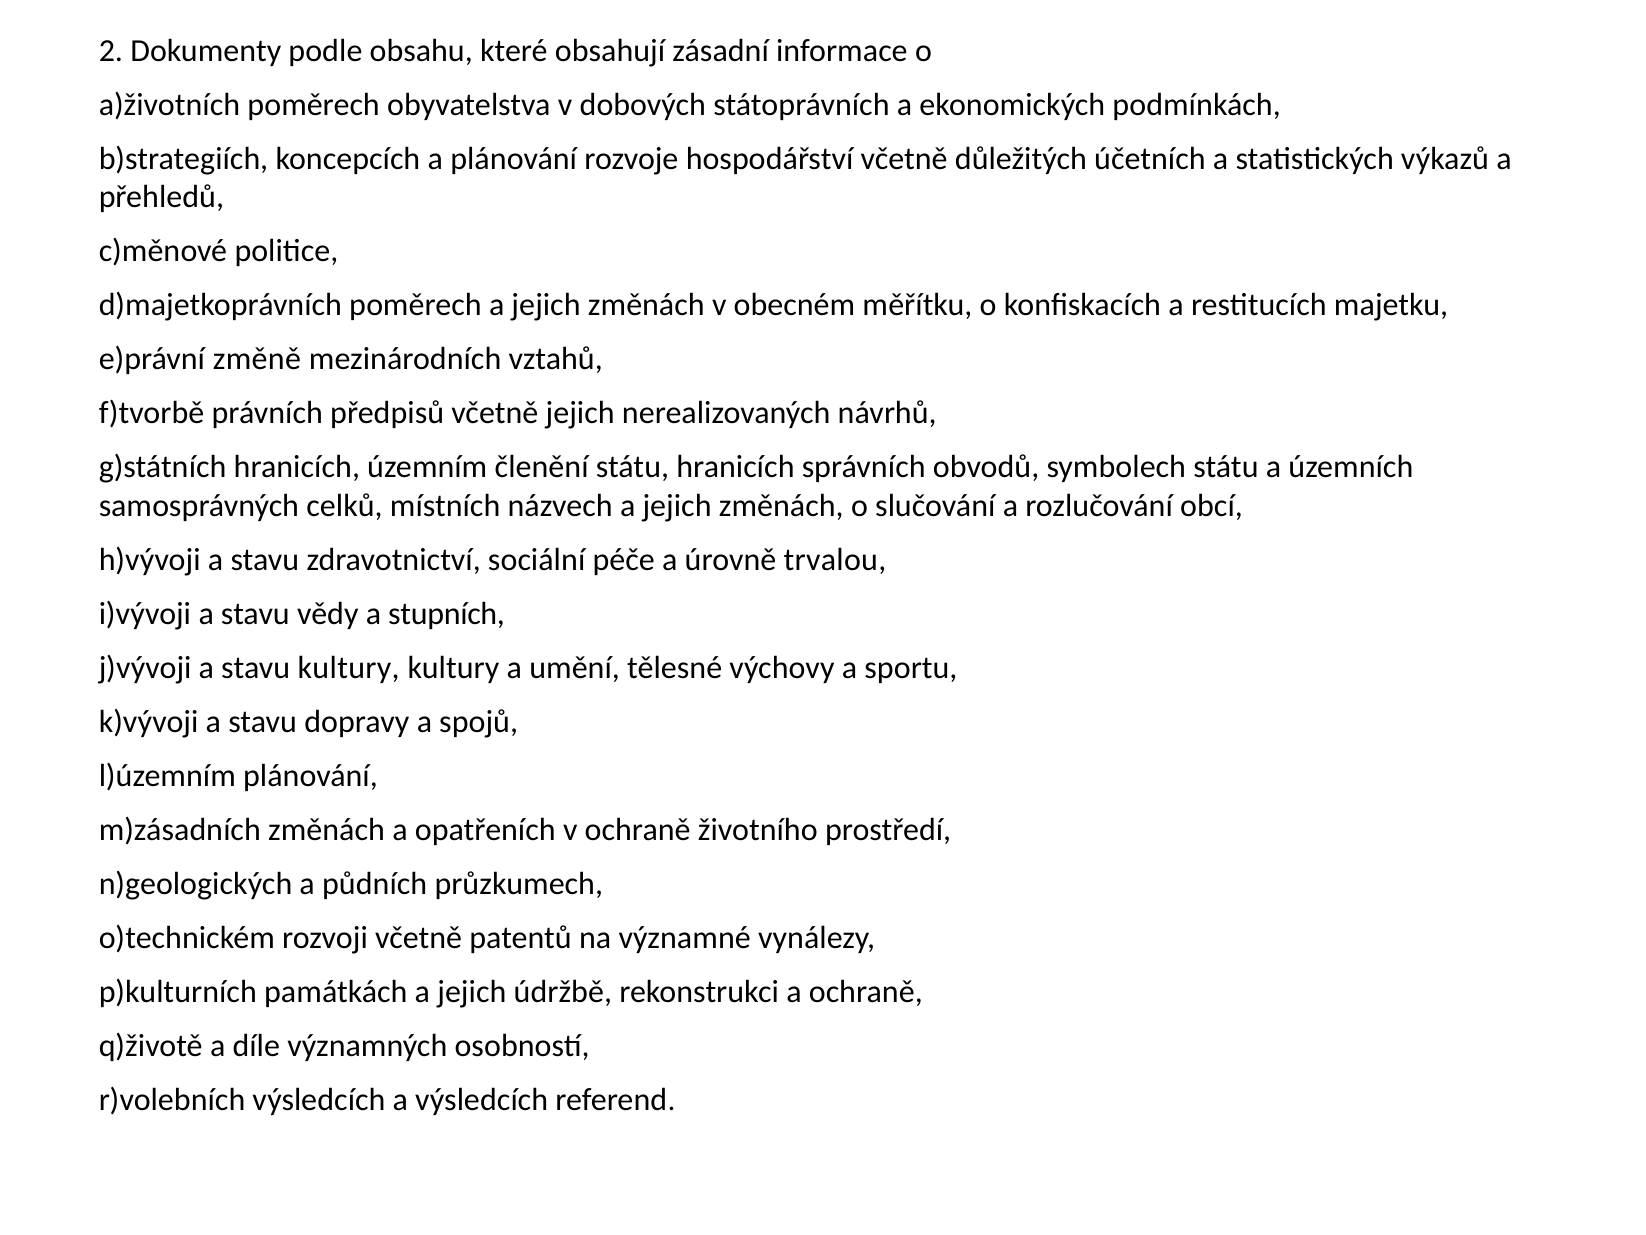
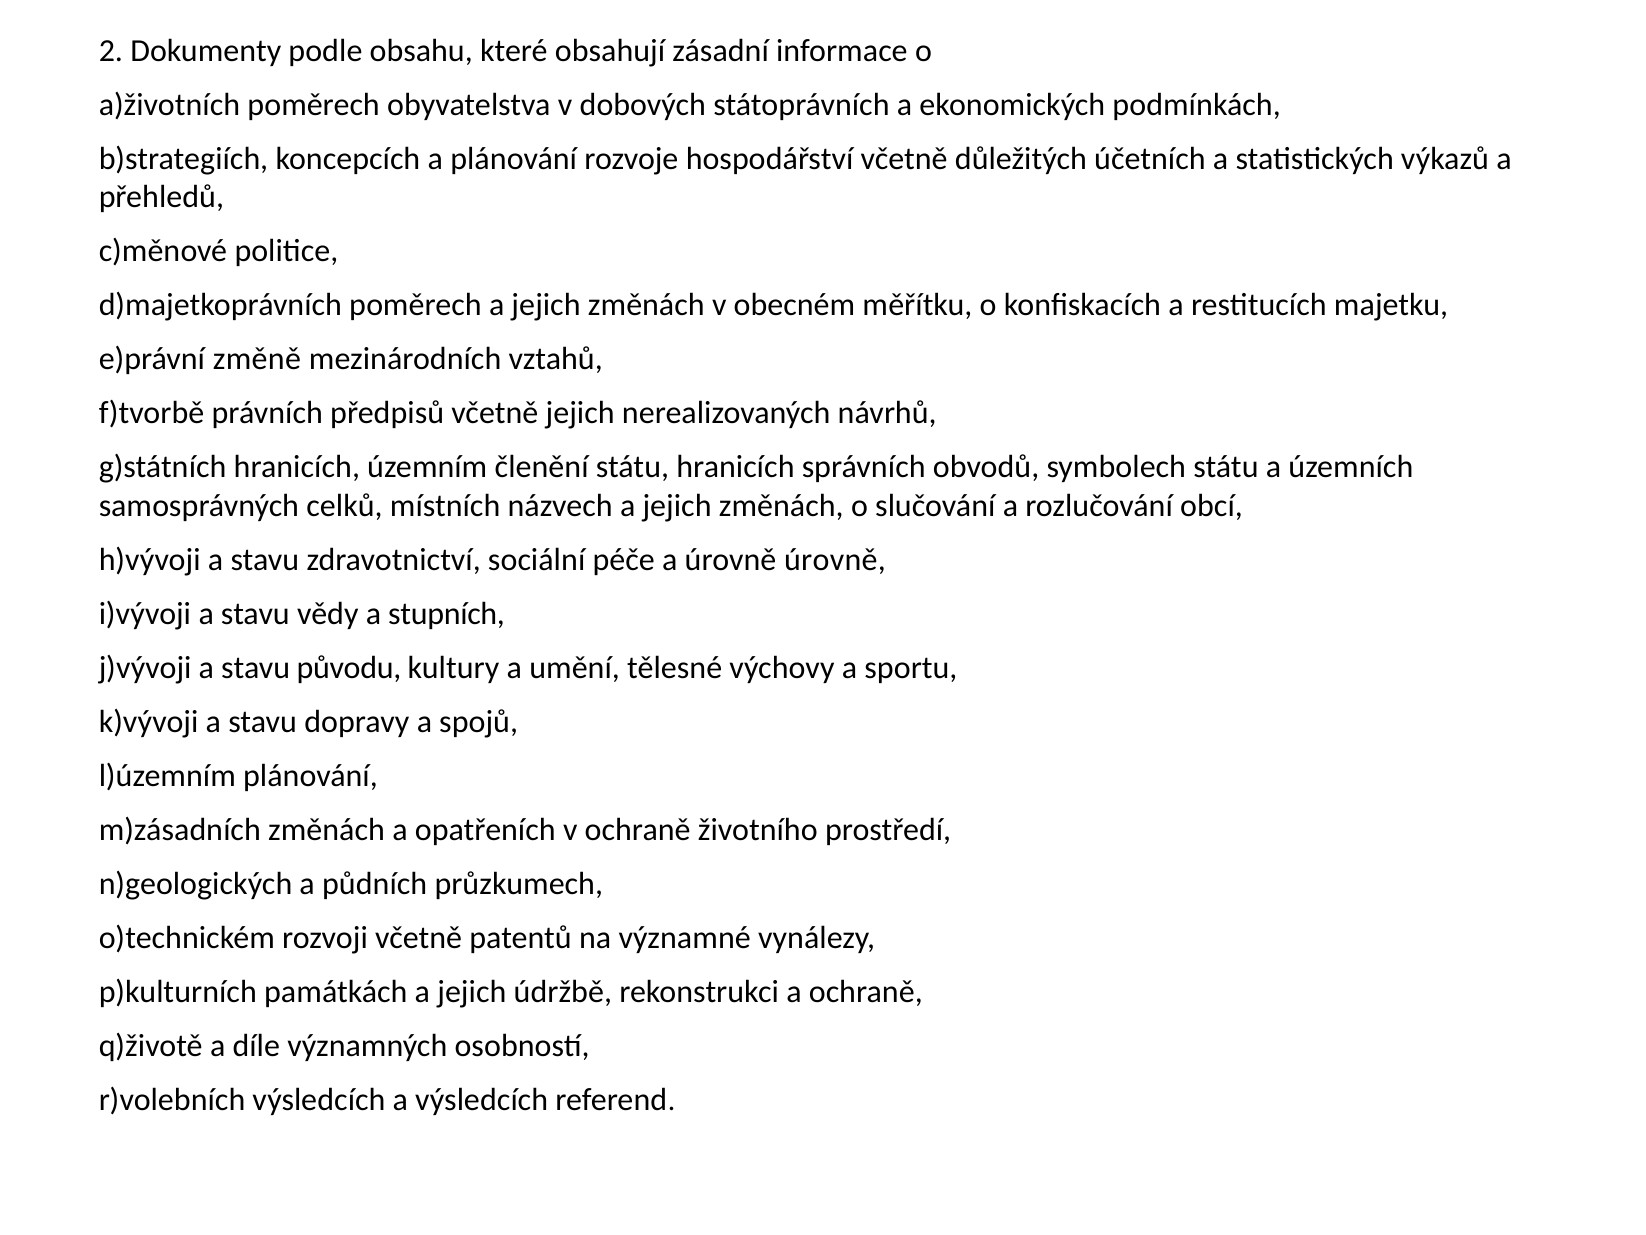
úrovně trvalou: trvalou -> úrovně (835, 559)
stavu kultury: kultury -> původu (349, 667)
